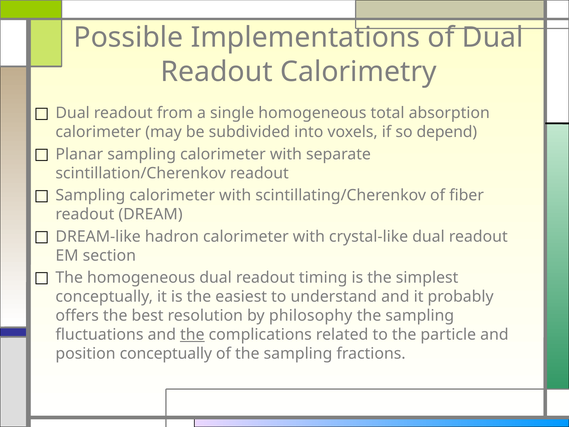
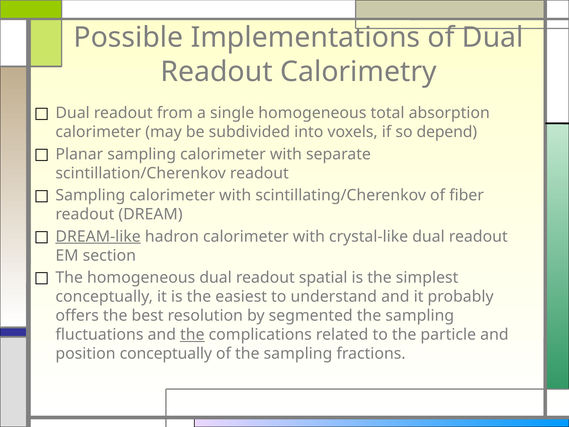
DREAM-like underline: none -> present (98, 236)
timing: timing -> spatial (323, 277)
philosophy: philosophy -> segmented (311, 315)
